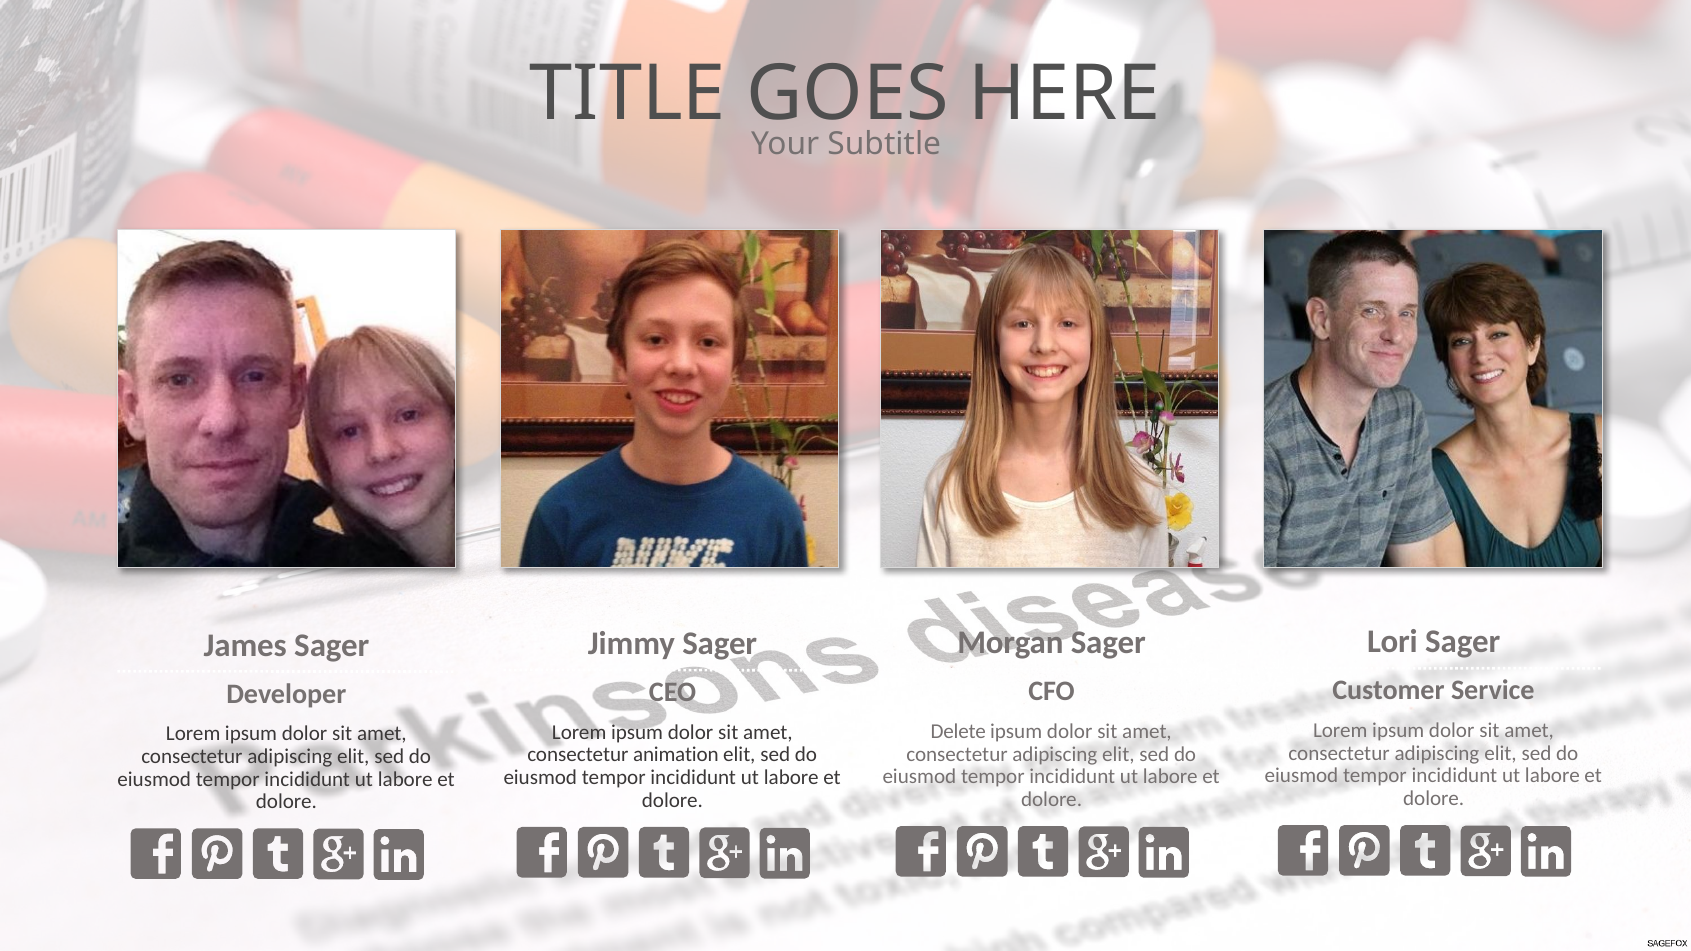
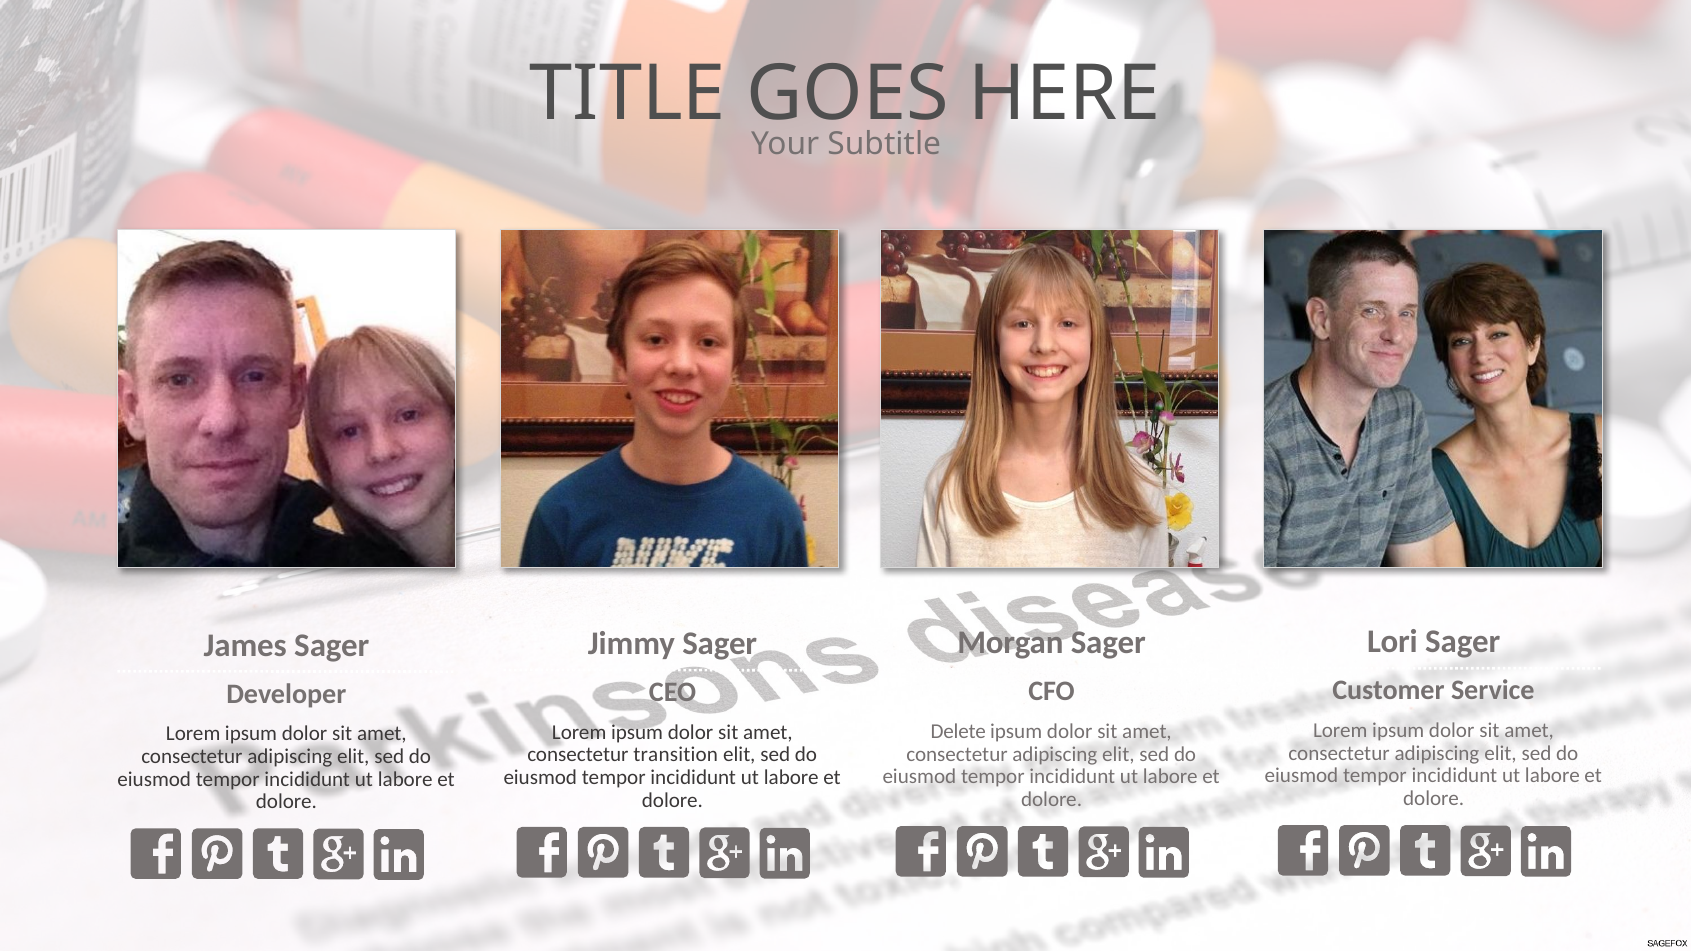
animation: animation -> transition (676, 755)
